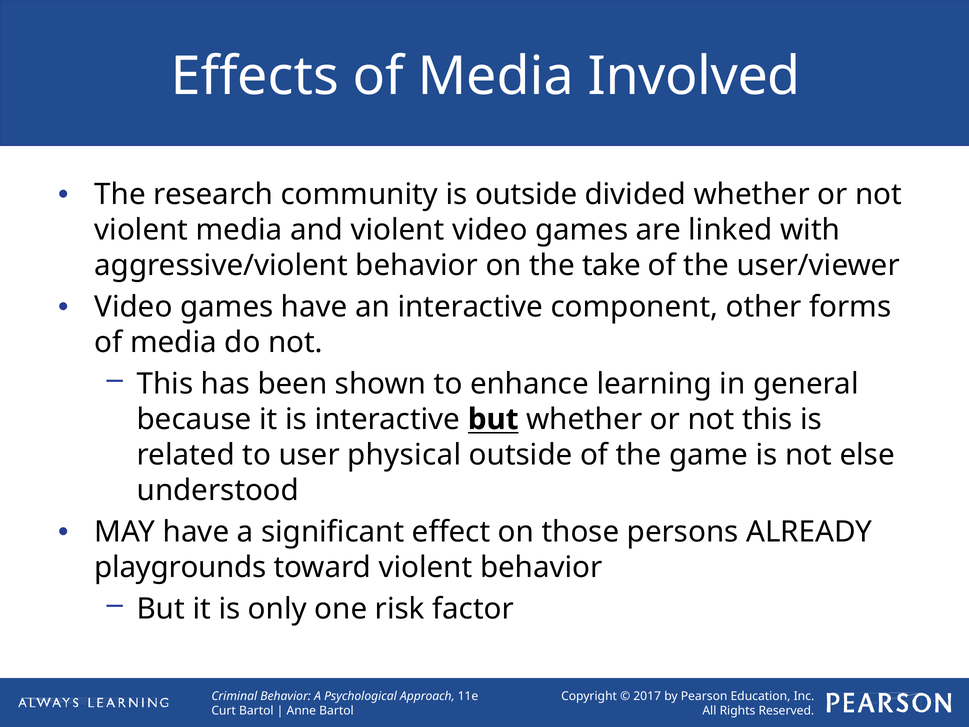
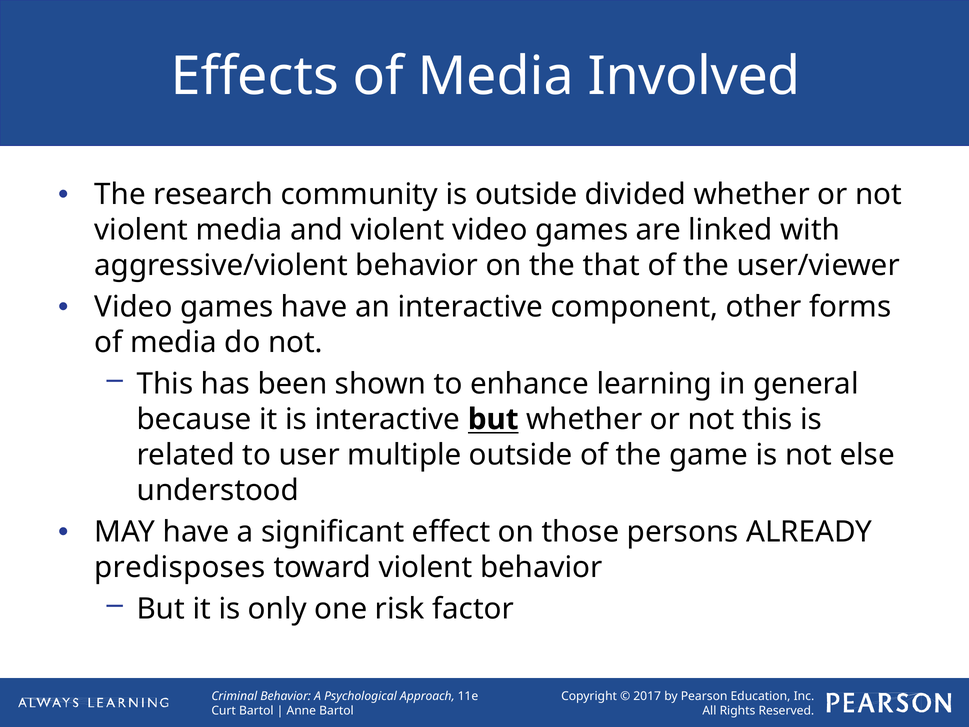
take: take -> that (611, 265)
physical: physical -> multiple (404, 455)
playgrounds: playgrounds -> predisposes (180, 567)
